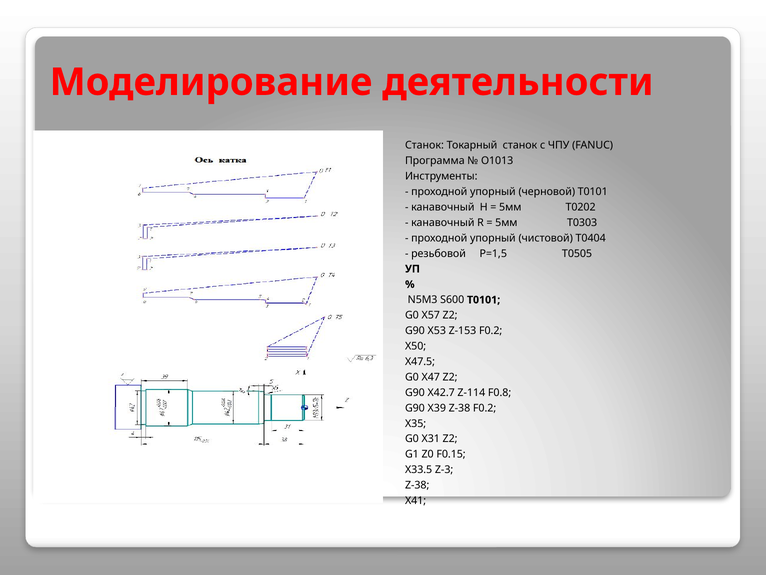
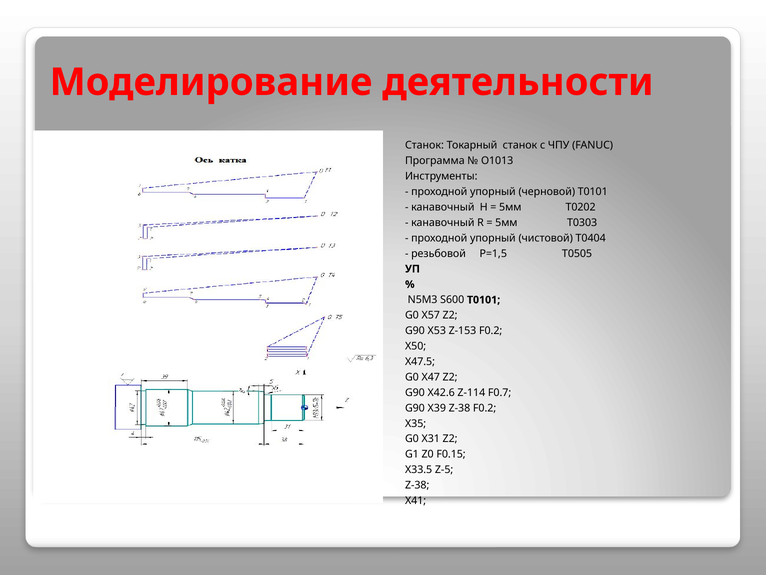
X42.7: X42.7 -> X42.6 (441, 392)
F0.8: F0.8 -> F0.7 (500, 392)
Z-3: Z-3 -> Z-5 (444, 469)
